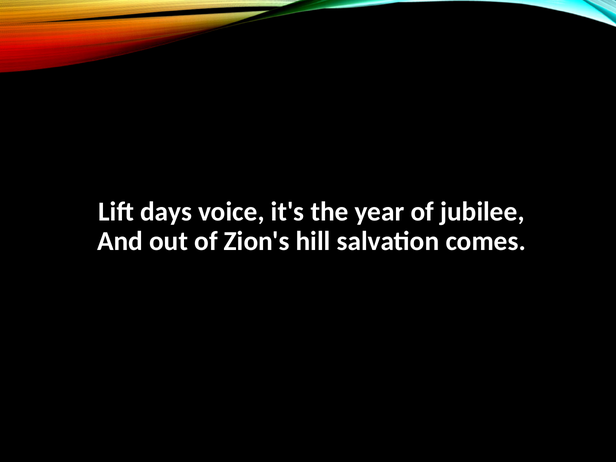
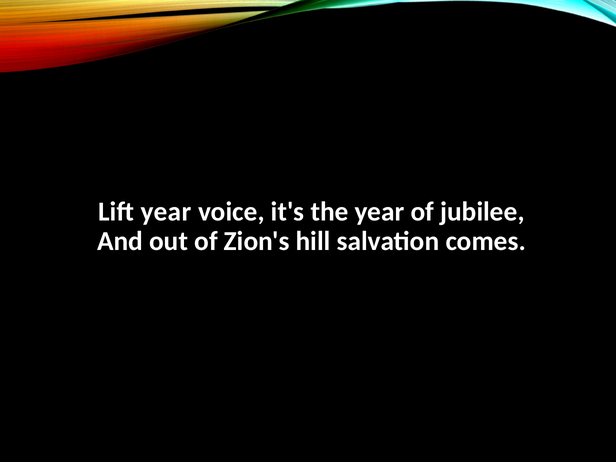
Lift days: days -> year (166, 212)
